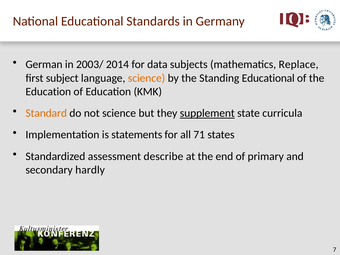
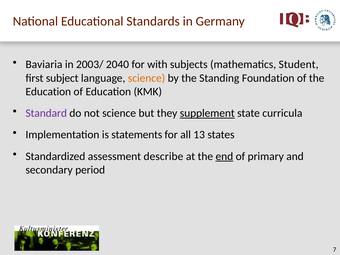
German: German -> Baviaria (44, 64)
2014: 2014 -> 2040 (117, 64)
data: data -> with (157, 64)
Replace: Replace -> Student (299, 64)
Standing Educational: Educational -> Foundation (268, 78)
Standard colour: orange -> purple (46, 113)
71: 71 -> 13 (199, 135)
end underline: none -> present (224, 156)
hardly: hardly -> period (90, 170)
